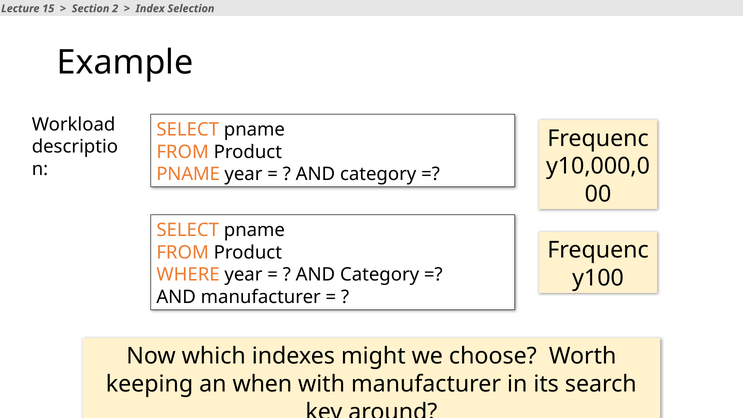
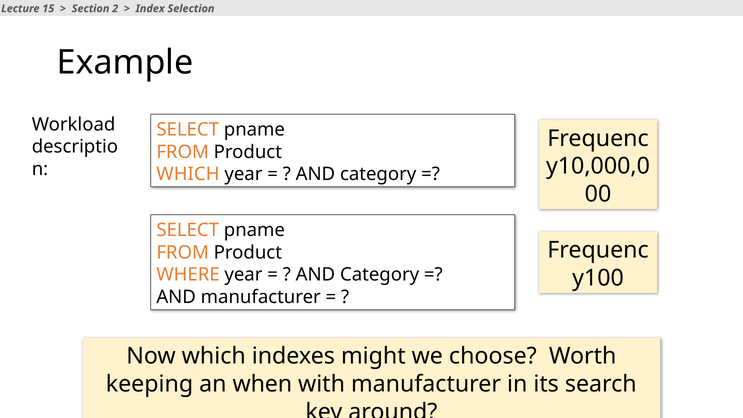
PNAME: PNAME -> WHICH (188, 174)
